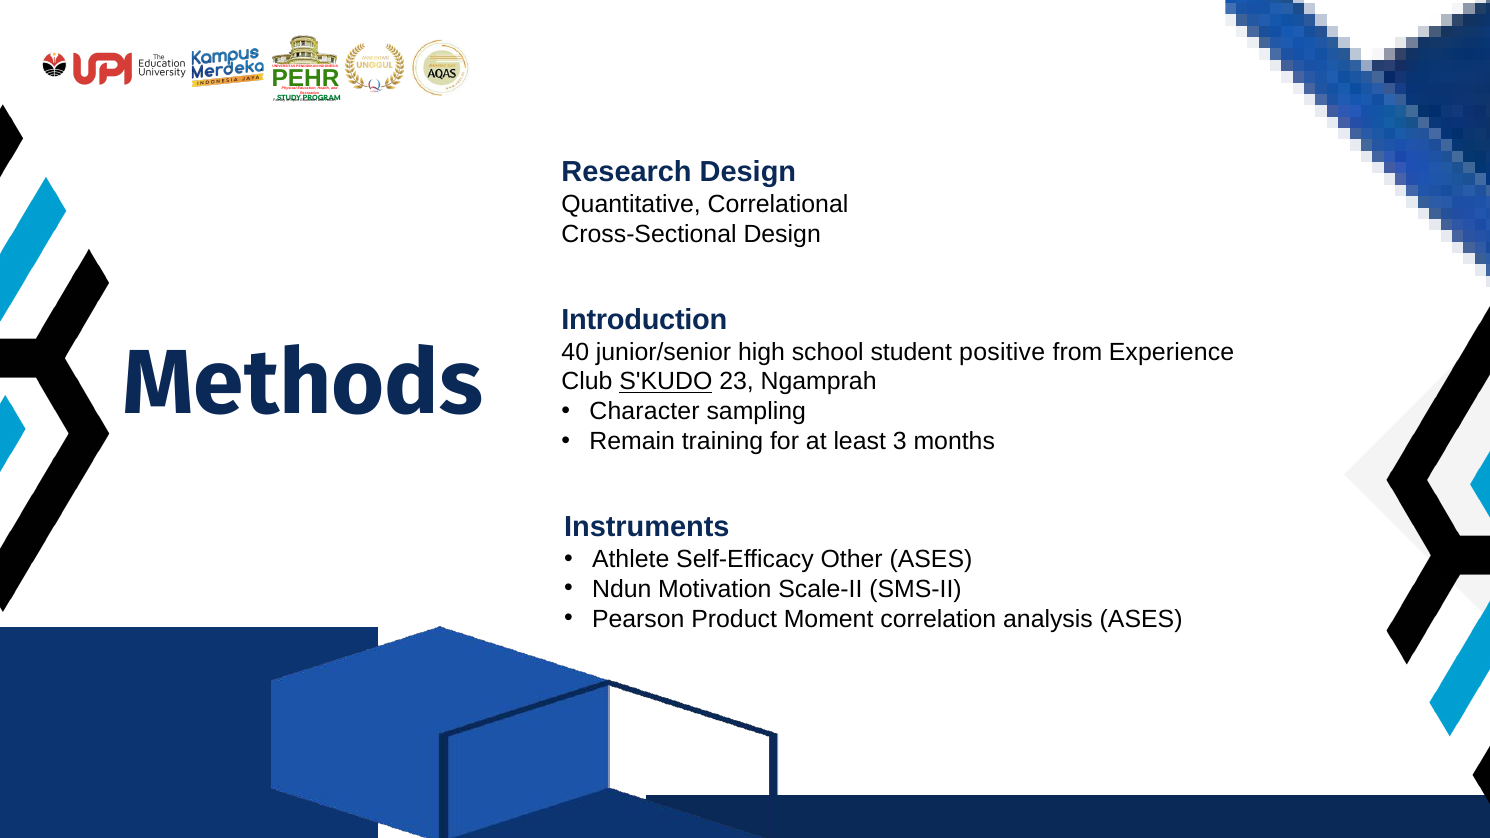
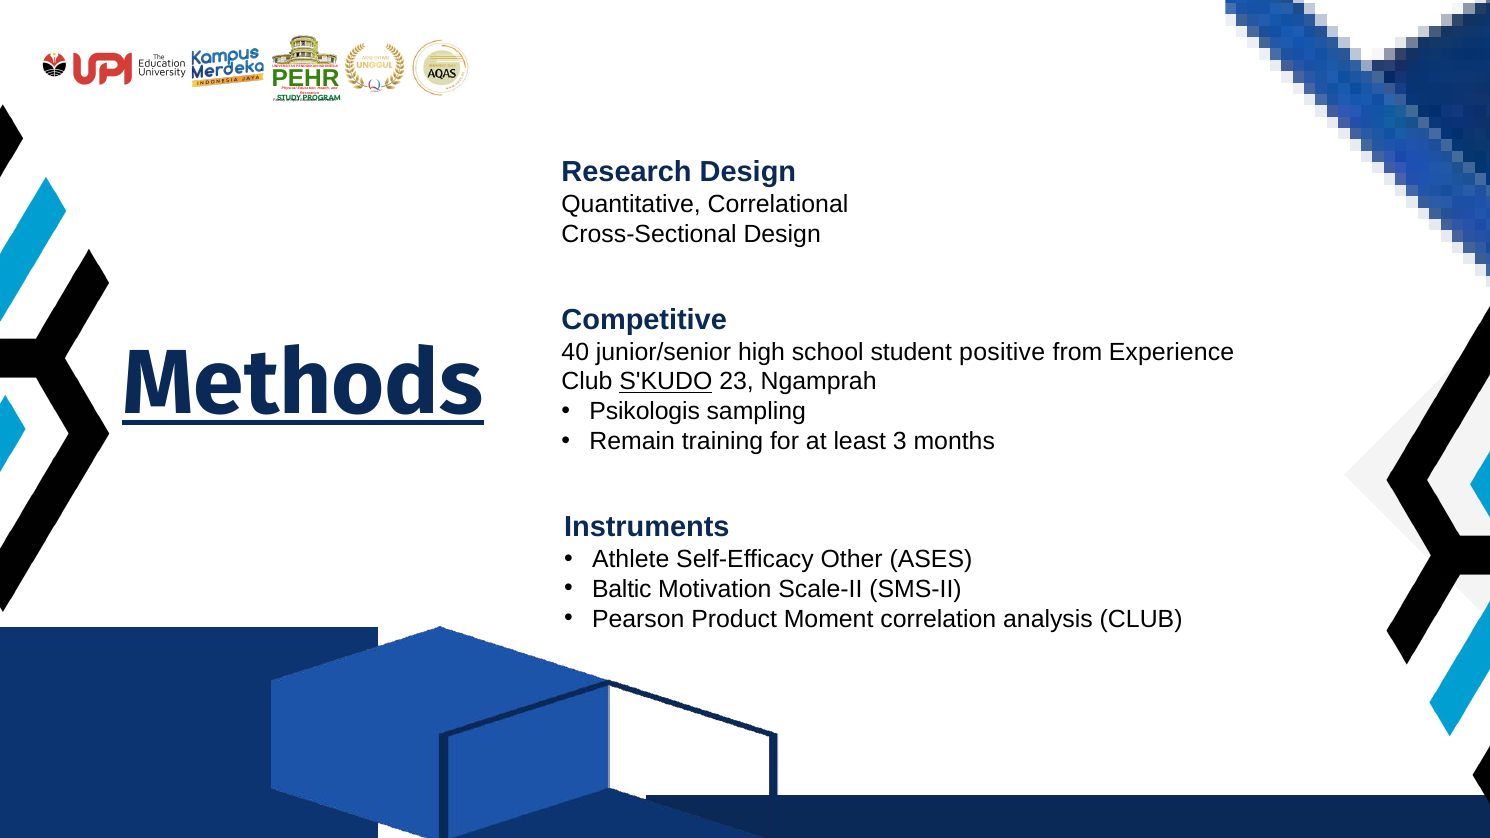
Introduction: Introduction -> Competitive (644, 320)
Methods underline: none -> present (303, 383)
Character: Character -> Psikologis (645, 412)
Ndun: Ndun -> Baltic (622, 589)
analysis ASES: ASES -> CLUB (1141, 619)
